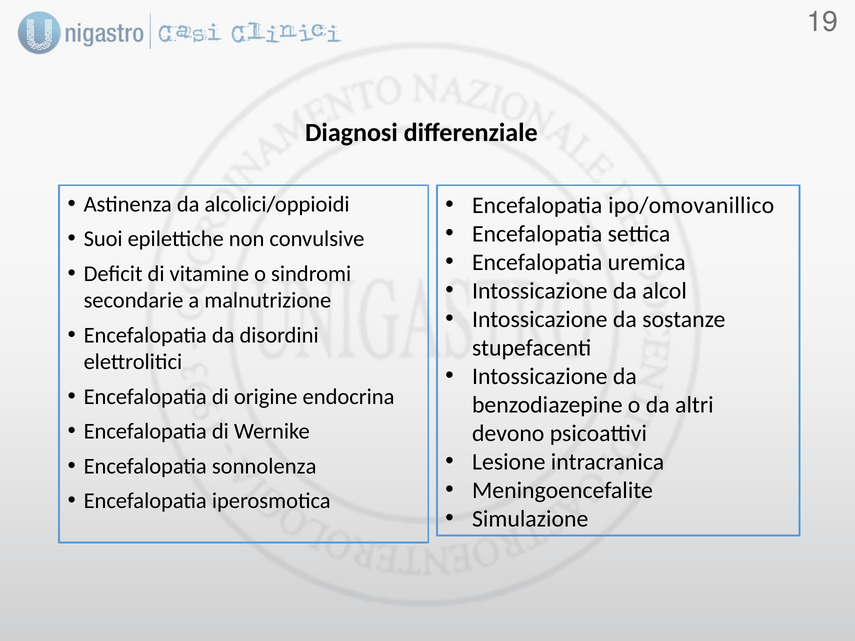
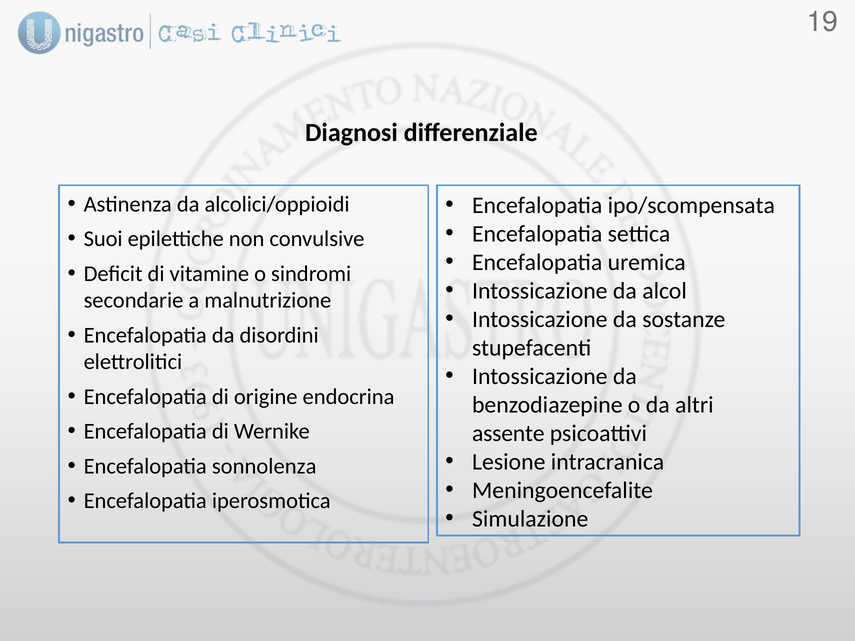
ipo/omovanillico: ipo/omovanillico -> ipo/scompensata (691, 205)
devono: devono -> assente (508, 433)
